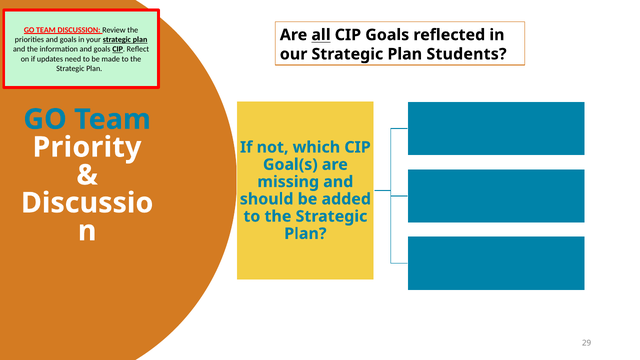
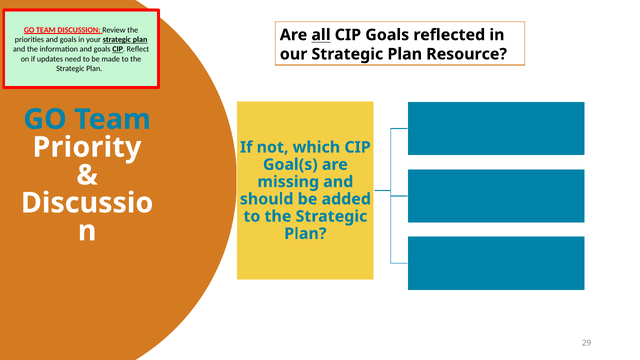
Students: Students -> Resource (467, 54)
